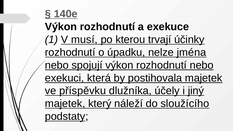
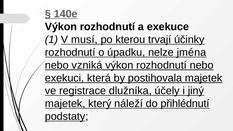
spojují: spojují -> vzniká (87, 65)
příspěvku: příspěvku -> registrace (83, 91)
sloužícího: sloužícího -> přihlédnutí (185, 104)
